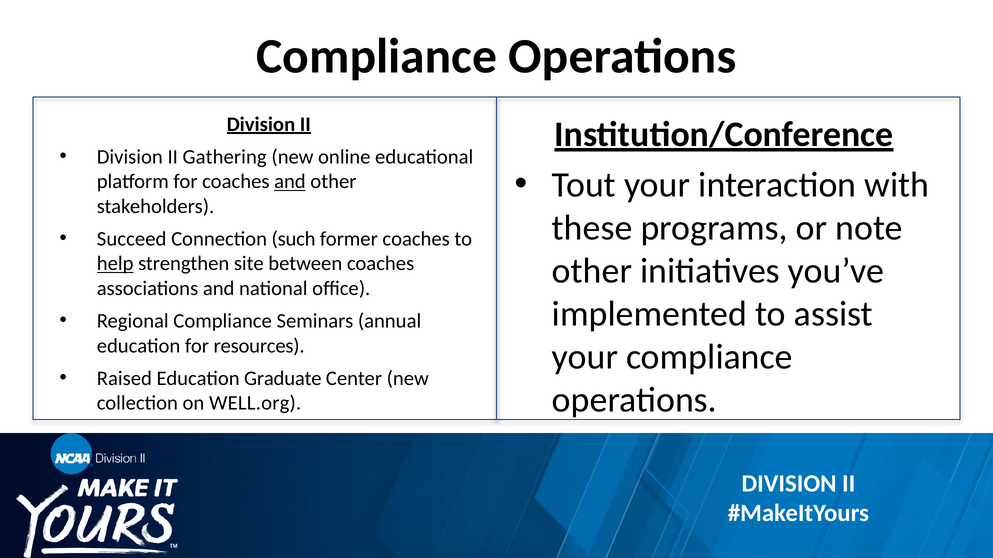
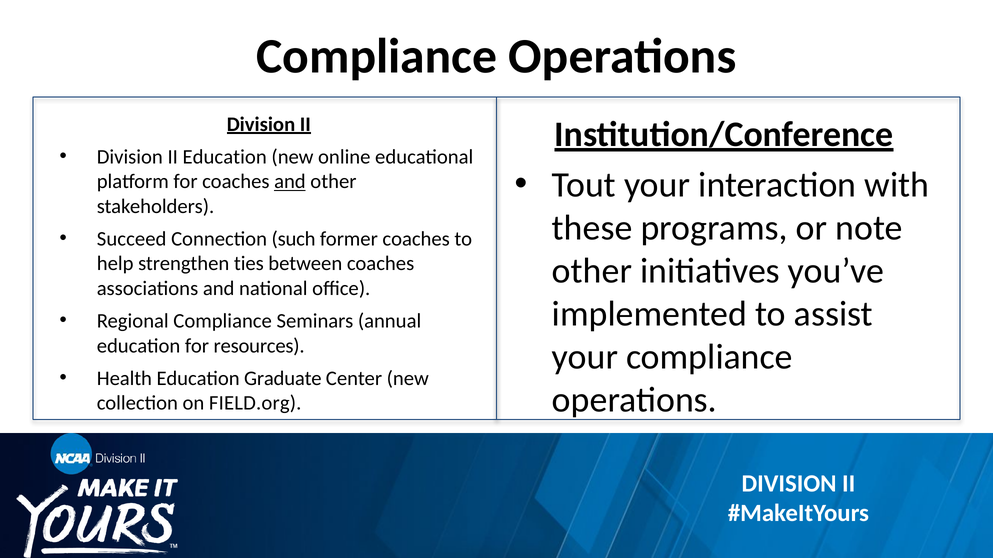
II Gathering: Gathering -> Education (225, 157)
help underline: present -> none (115, 264)
site: site -> ties (249, 264)
Raised: Raised -> Health (124, 379)
WELL.org: WELL.org -> FIELD.org (255, 404)
